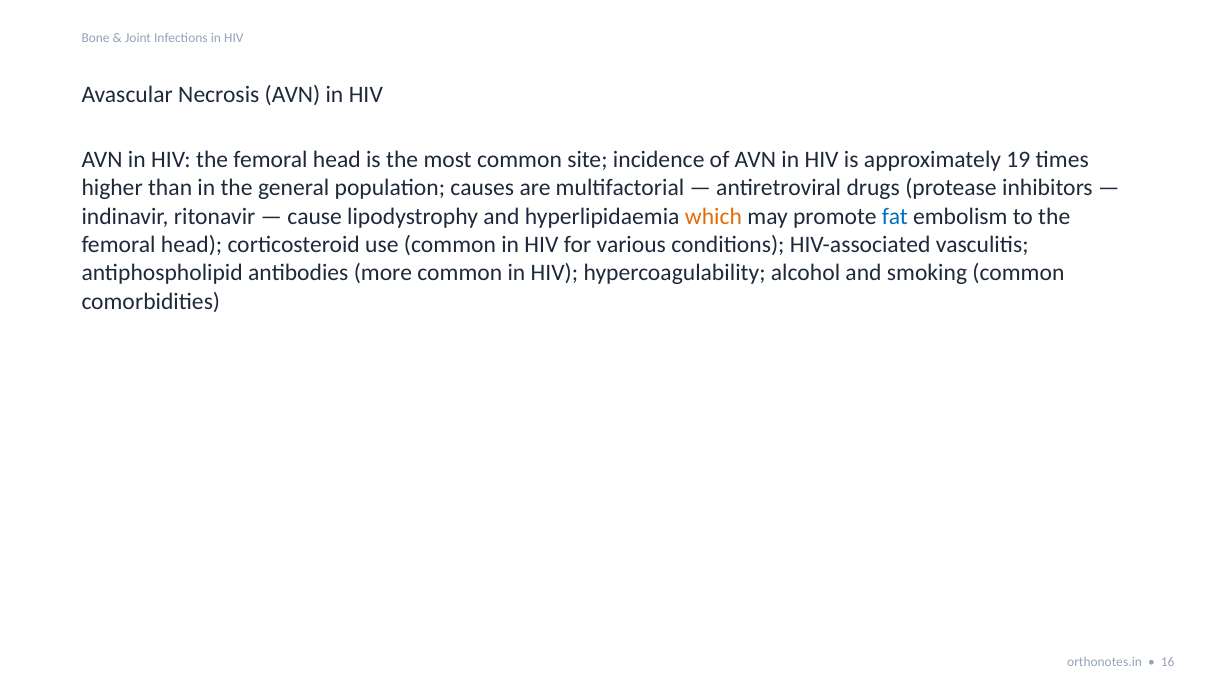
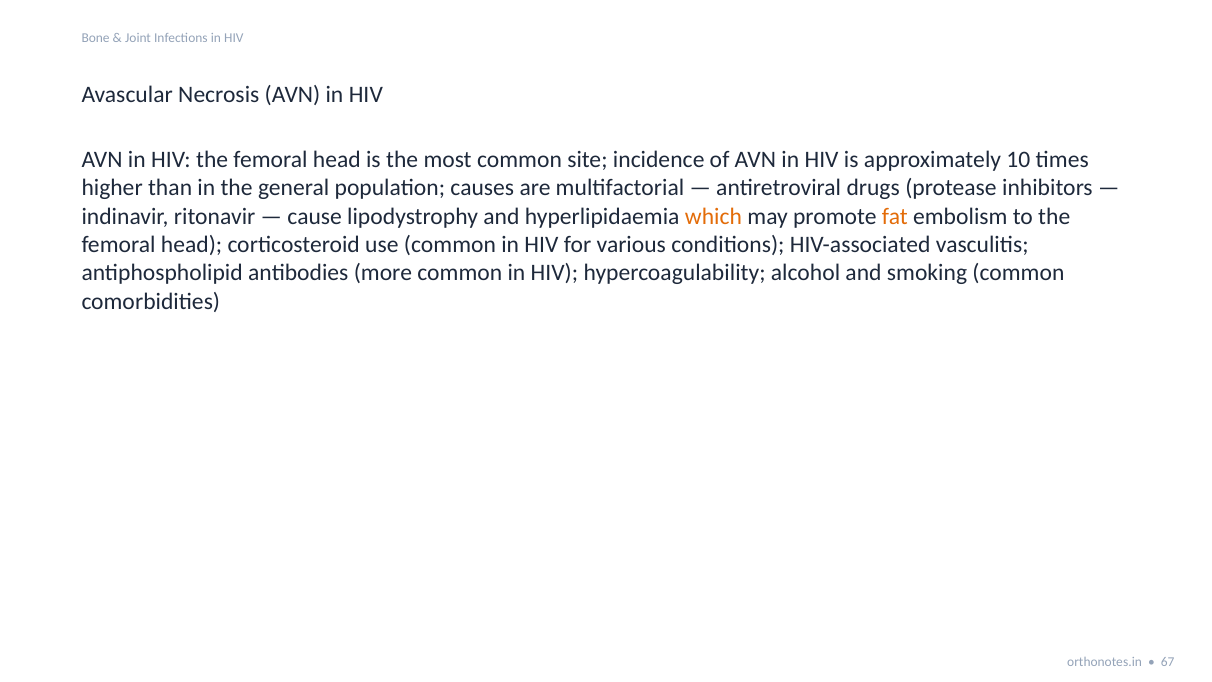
19: 19 -> 10 (1018, 160)
fat colour: blue -> orange (895, 216)
16: 16 -> 67 (1168, 661)
